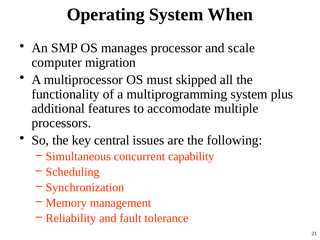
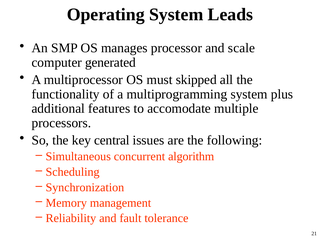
When: When -> Leads (230, 15)
migration: migration -> generated (110, 62)
capability: capability -> algorithm (191, 156)
